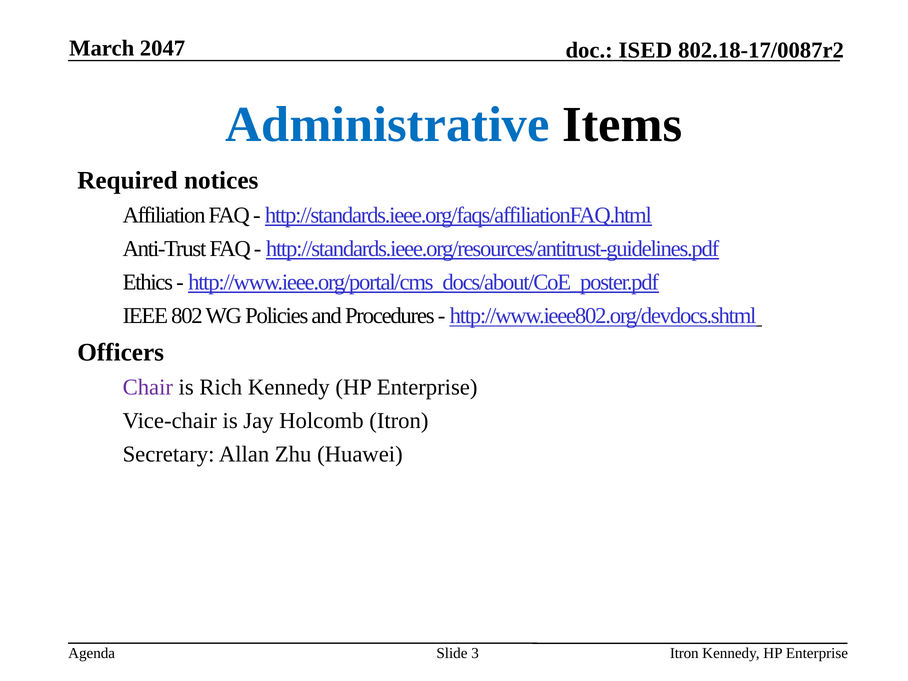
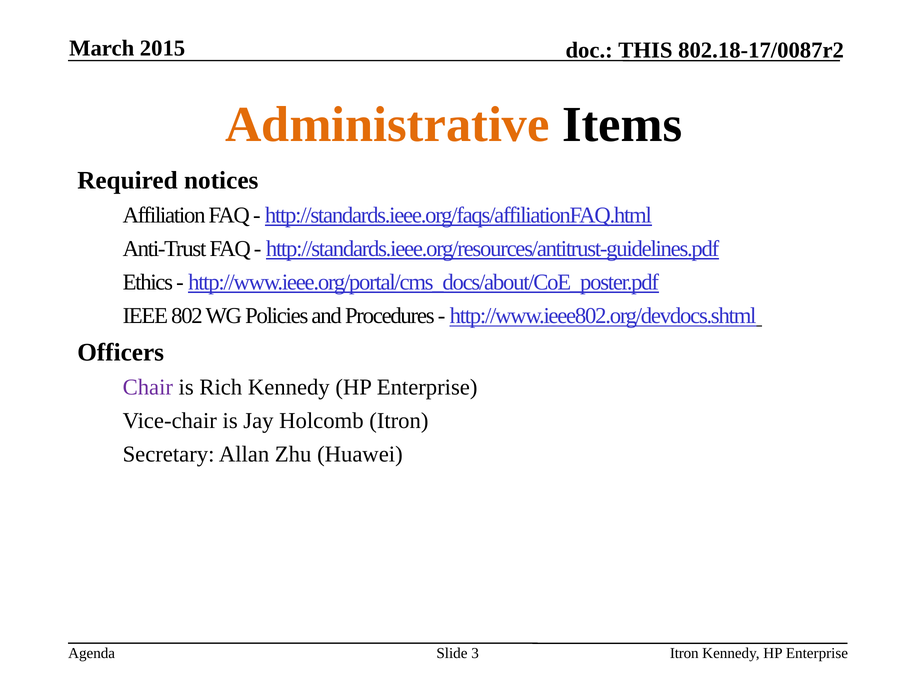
2047: 2047 -> 2015 (163, 48)
ISED: ISED -> THIS (645, 50)
Administrative colour: blue -> orange (387, 124)
